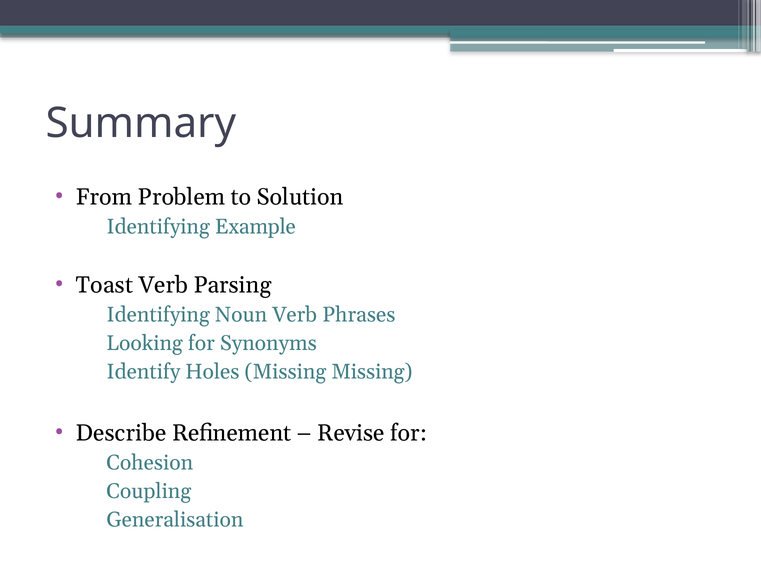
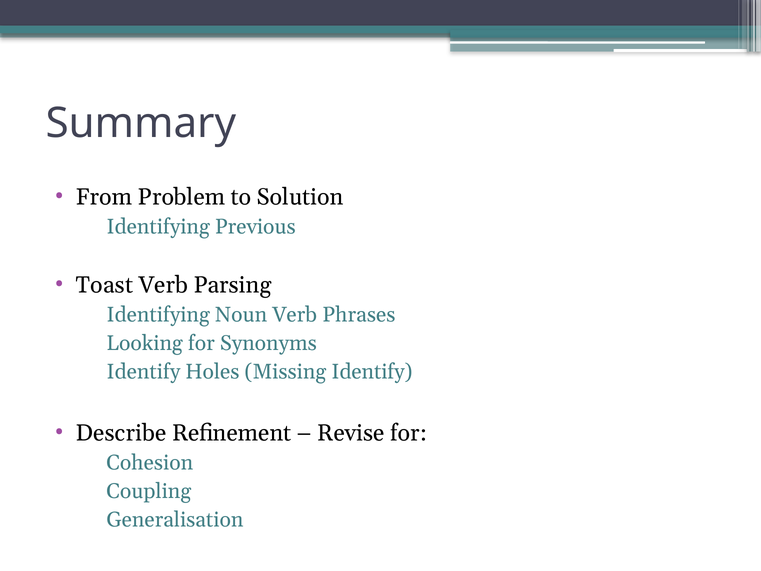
Example: Example -> Previous (255, 227)
Missing Missing: Missing -> Identify (372, 372)
